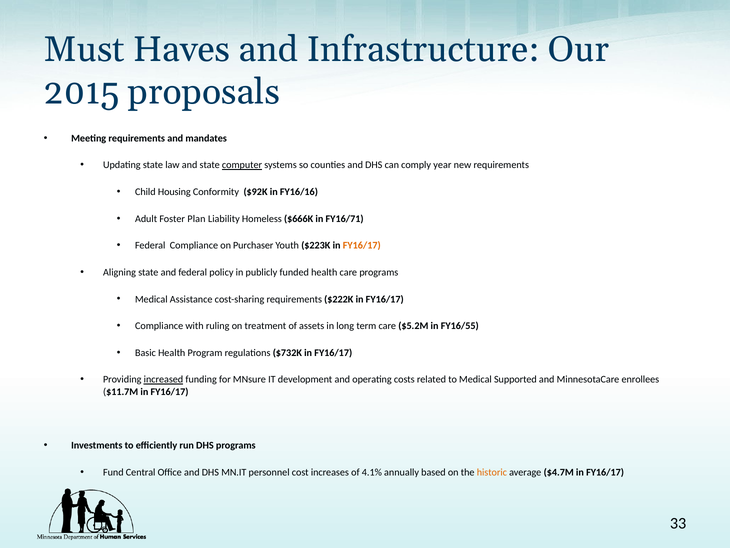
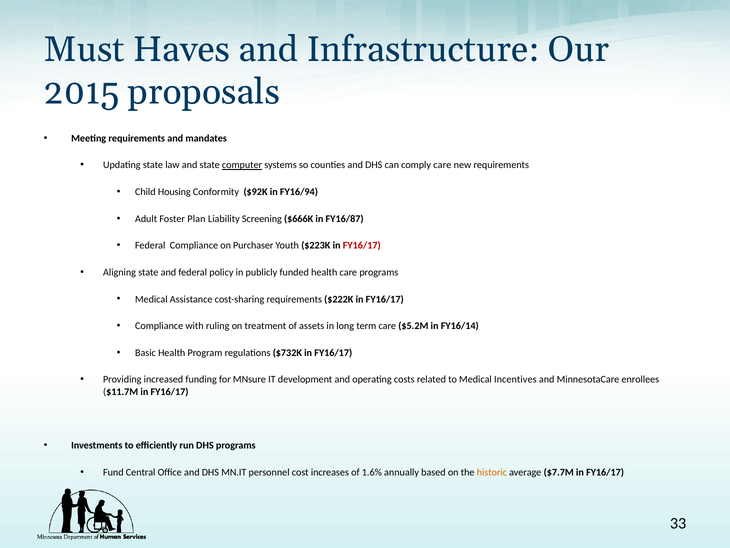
comply year: year -> care (442, 165)
FY16/16: FY16/16 -> FY16/94 (299, 192)
Homeless: Homeless -> Screening (262, 219)
FY16/71: FY16/71 -> FY16/87 (345, 219)
FY16/17 colour: orange -> red (362, 245)
FY16/55: FY16/55 -> FY16/14 (460, 326)
increased underline: present -> none (163, 379)
Supported: Supported -> Incentives (515, 379)
4.1%: 4.1% -> 1.6% (372, 472)
$4.7M: $4.7M -> $7.7M (559, 472)
